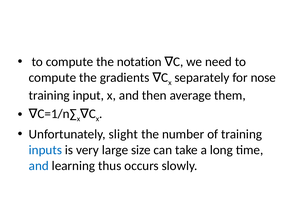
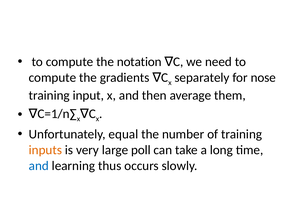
slight: slight -> equal (123, 134)
inputs colour: blue -> orange (45, 150)
size: size -> poll (141, 150)
